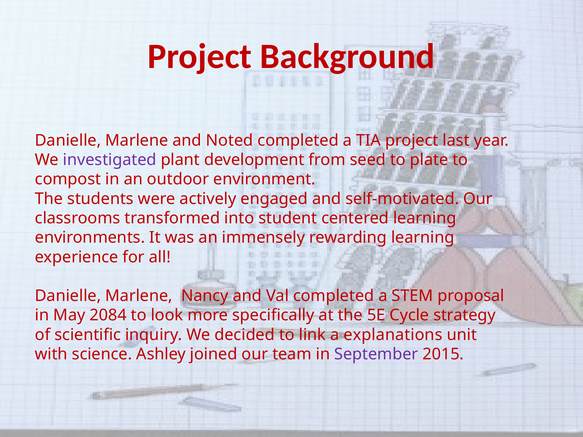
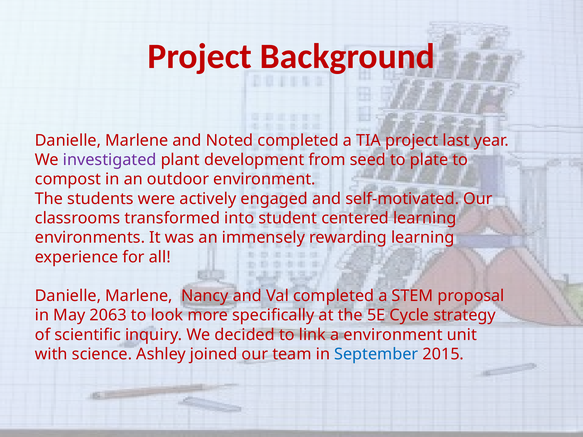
2084: 2084 -> 2063 (108, 315)
a explanations: explanations -> environment (393, 335)
September colour: purple -> blue (376, 354)
